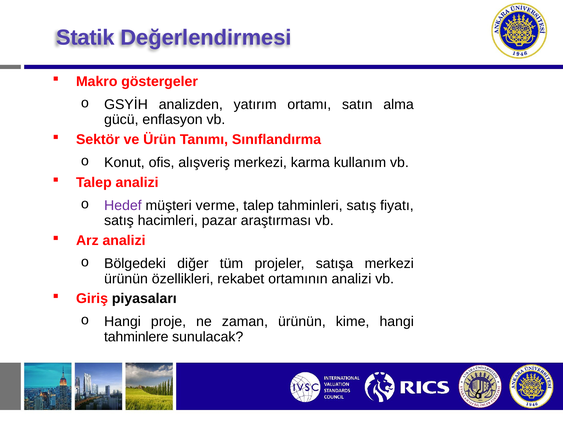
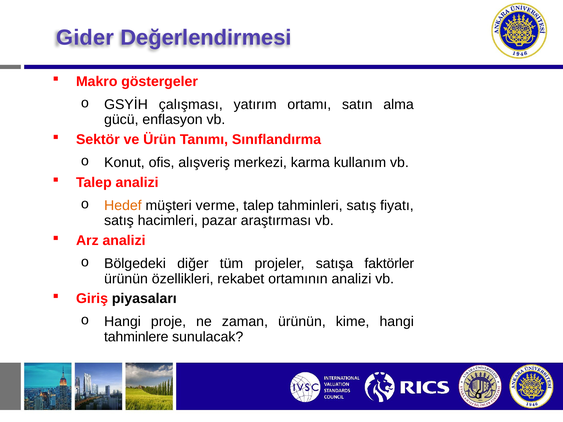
Statik: Statik -> Gider (85, 38)
analizden: analizden -> çalışması (191, 104)
Hedef colour: purple -> orange (123, 206)
satışa merkezi: merkezi -> faktörler (389, 264)
